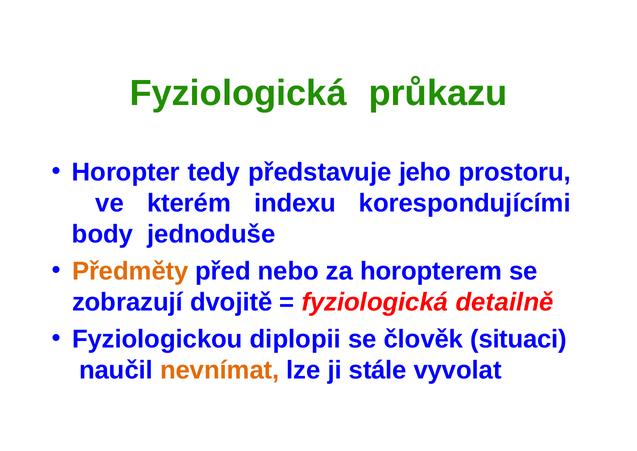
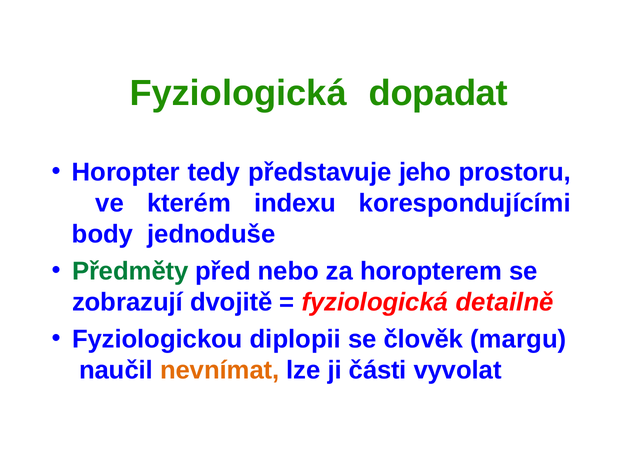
průkazu: průkazu -> dopadat (438, 93)
Předměty colour: orange -> green (130, 271)
situaci: situaci -> margu (518, 339)
stále: stále -> části (378, 370)
